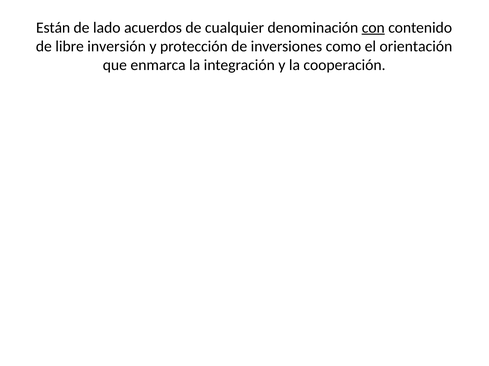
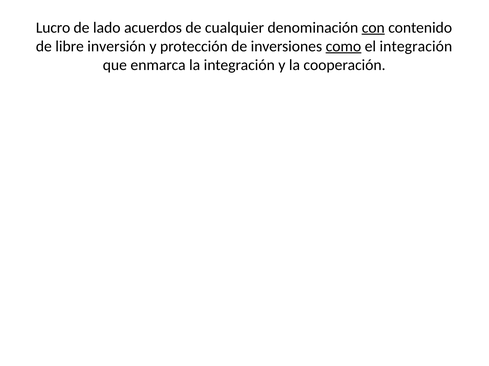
Están: Están -> Lucro (53, 28)
como underline: none -> present (343, 46)
el orientación: orientación -> integración (416, 46)
